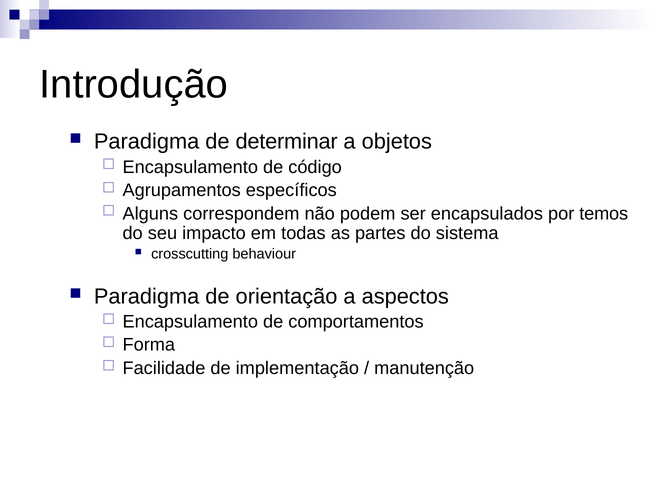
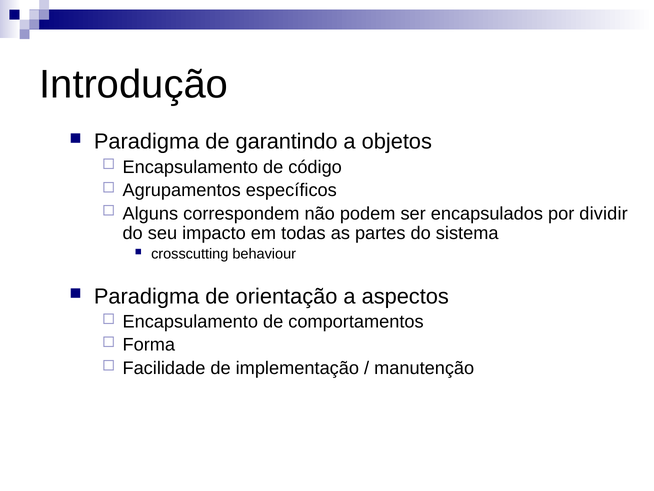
determinar: determinar -> garantindo (287, 142)
temos: temos -> dividir (604, 213)
